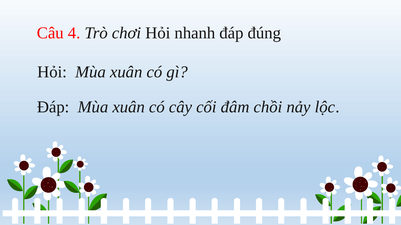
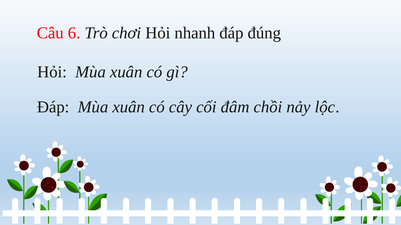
4: 4 -> 6 (74, 33)
